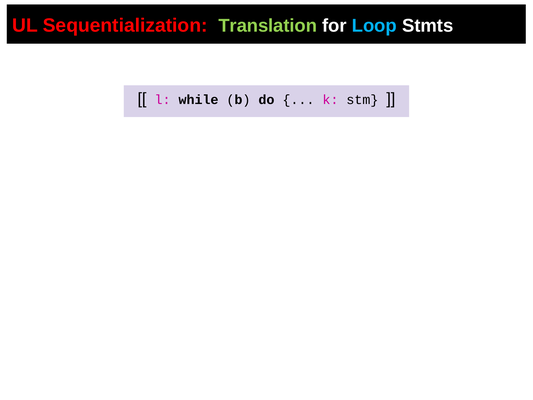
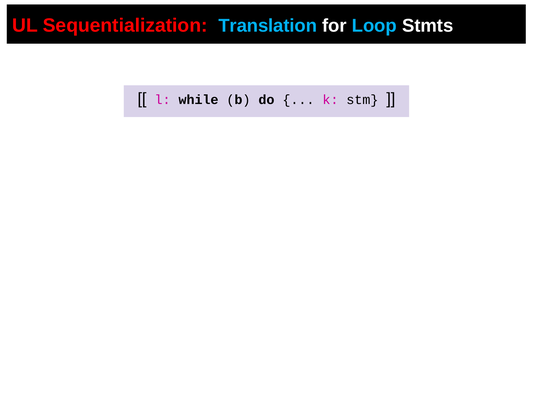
Translation colour: light green -> light blue (268, 26)
